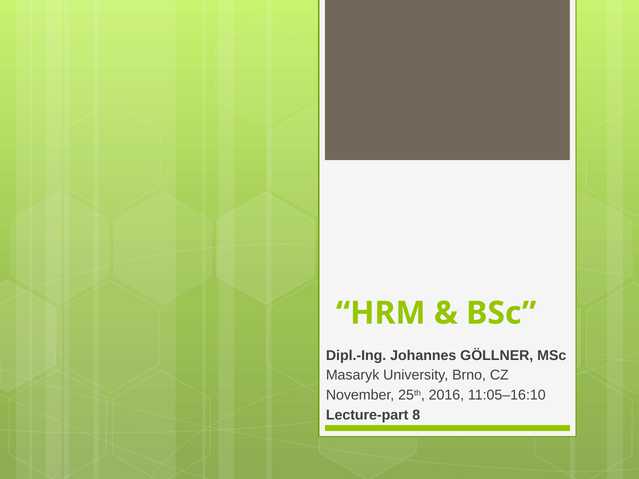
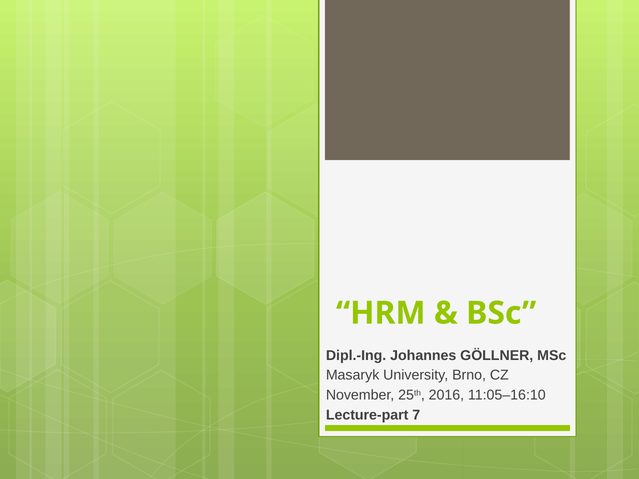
8: 8 -> 7 (416, 415)
